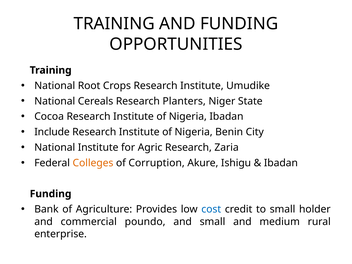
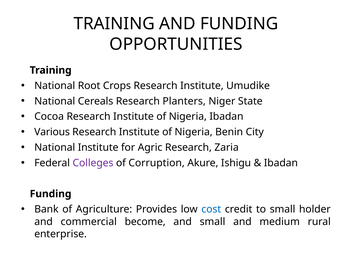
Include: Include -> Various (52, 132)
Colleges colour: orange -> purple (93, 163)
poundo: poundo -> become (145, 222)
